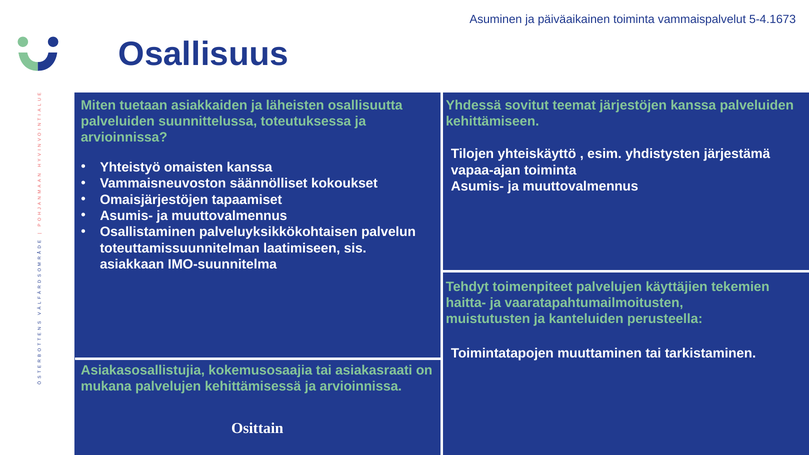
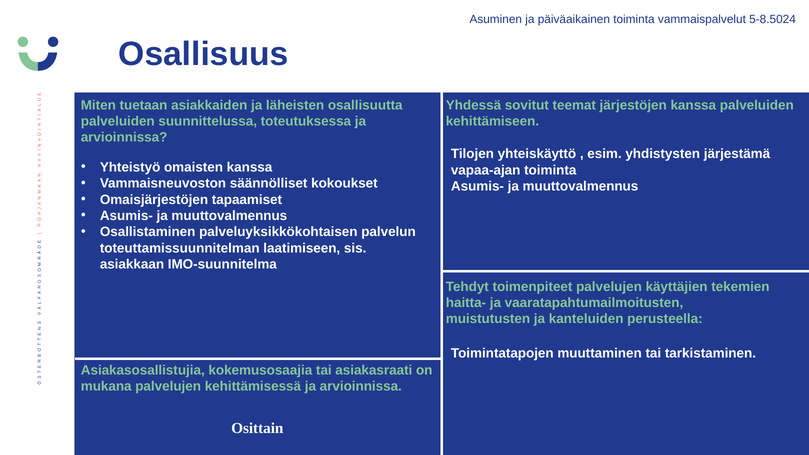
5-4.1673: 5-4.1673 -> 5-8.5024 (773, 19)
